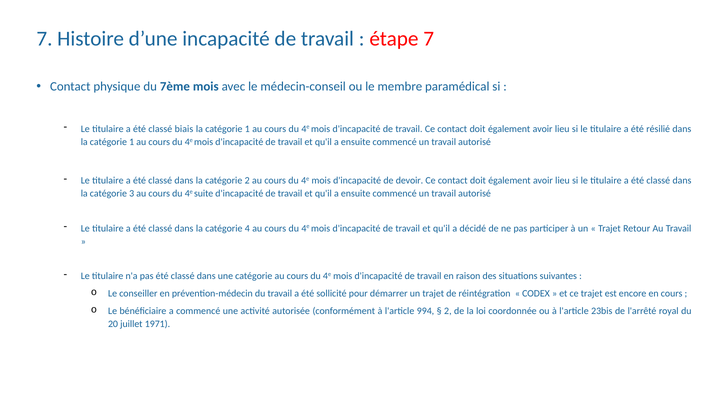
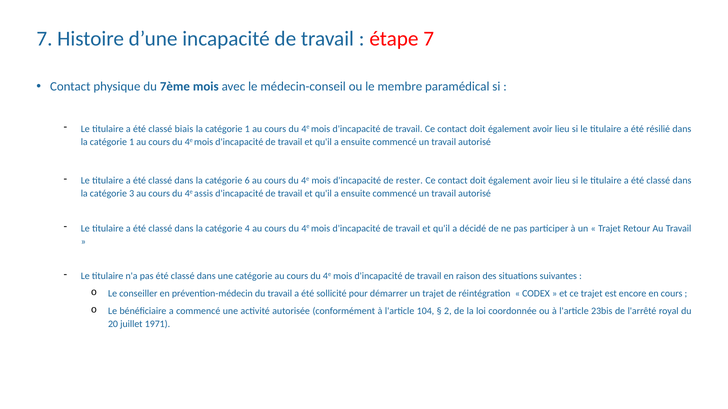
catégorie 2: 2 -> 6 (247, 181)
devoir: devoir -> rester (409, 181)
suite: suite -> assis (204, 194)
994: 994 -> 104 (425, 311)
